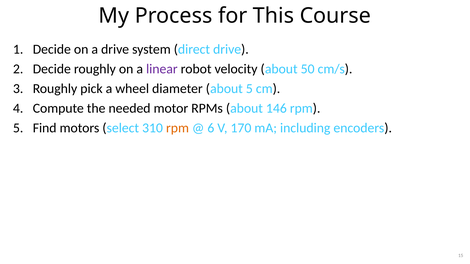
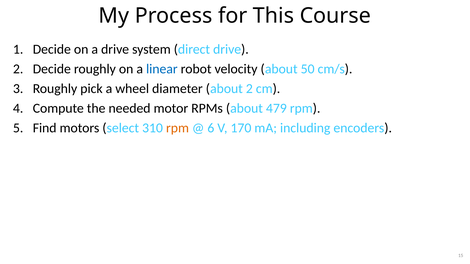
linear colour: purple -> blue (162, 69)
about 5: 5 -> 2 (249, 89)
146: 146 -> 479 (276, 109)
